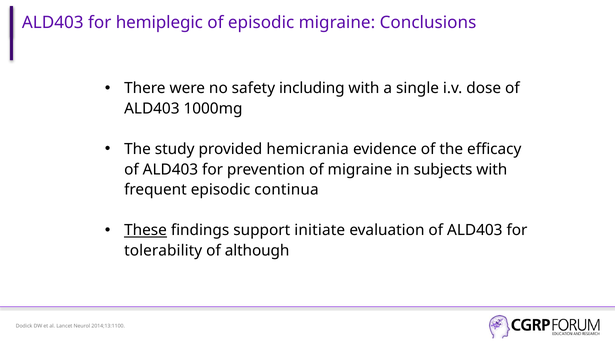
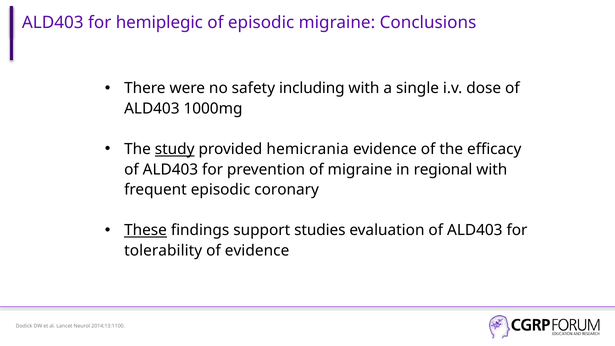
study underline: none -> present (175, 149)
subjects: subjects -> regional (443, 169)
continua: continua -> coronary (287, 190)
initiate: initiate -> studies (320, 230)
of although: although -> evidence (257, 251)
